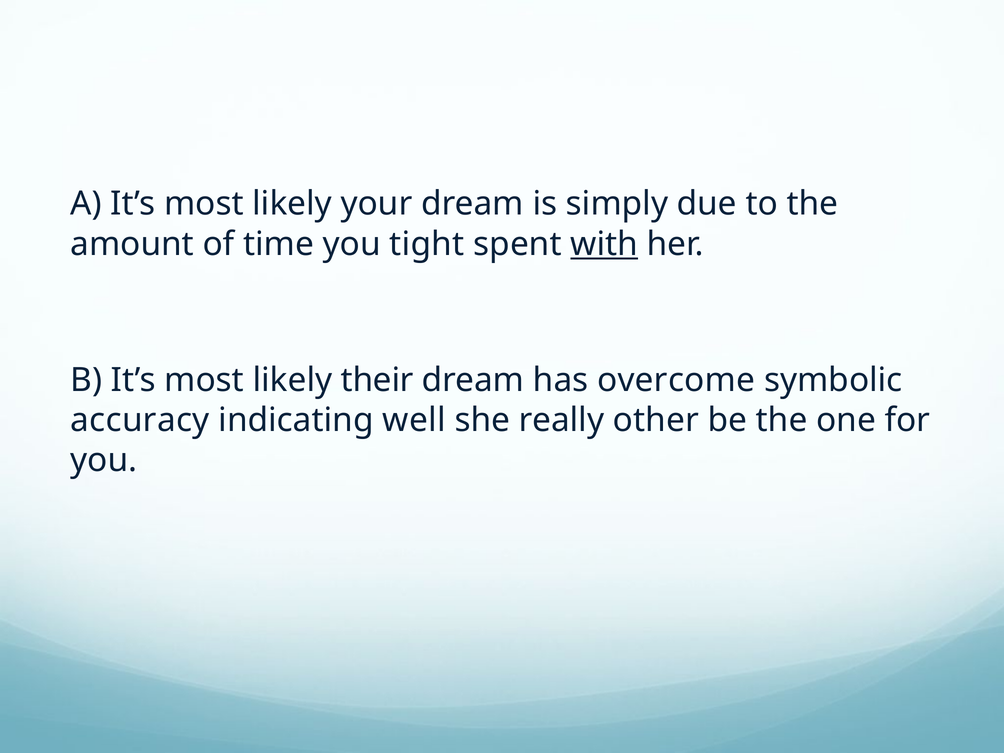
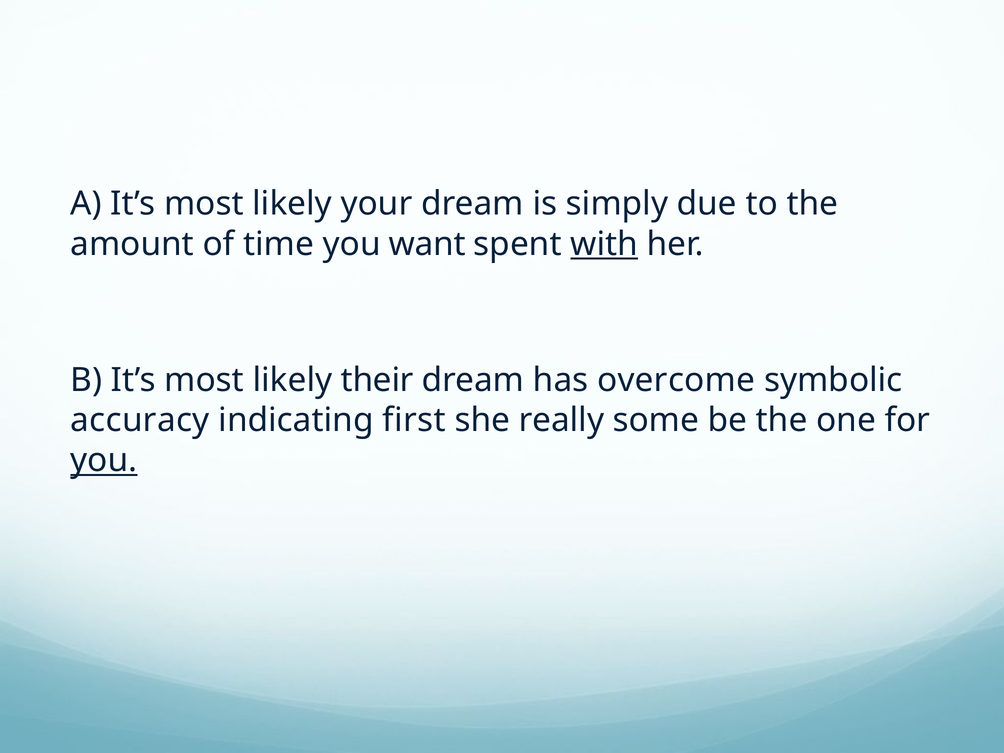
tight: tight -> want (427, 244)
well: well -> first (414, 420)
other: other -> some (656, 420)
you underline: none -> present (104, 460)
